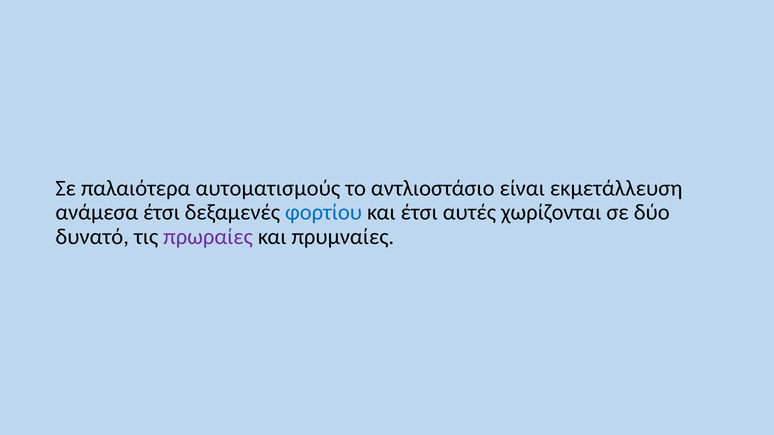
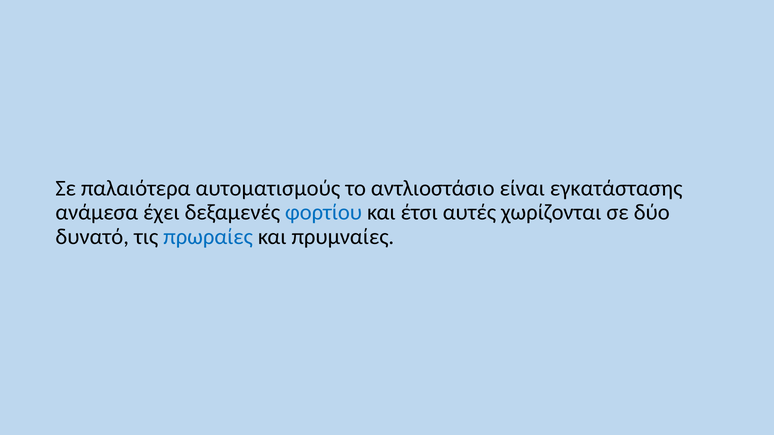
εκμετάλλευση: εκμετάλλευση -> εγκατάστασης (616, 188)
ανάμεσα έτσι: έτσι -> έχει (161, 213)
πρωραίες colour: purple -> blue (208, 237)
